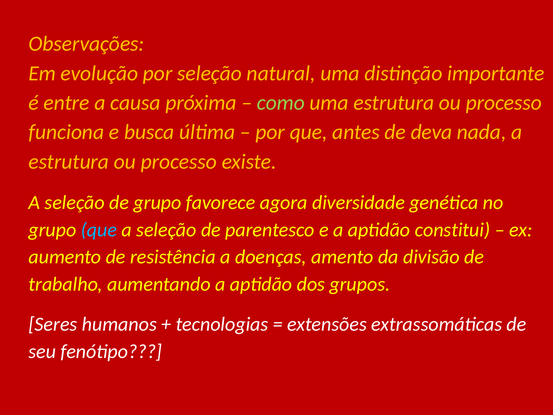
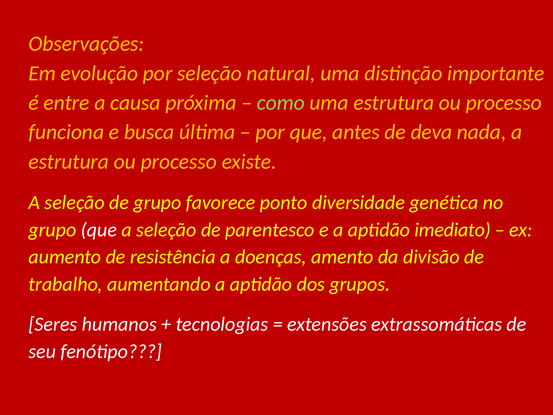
agora: agora -> ponto (284, 202)
que colour: light blue -> white (99, 230)
constitui: constitui -> imediato (453, 230)
